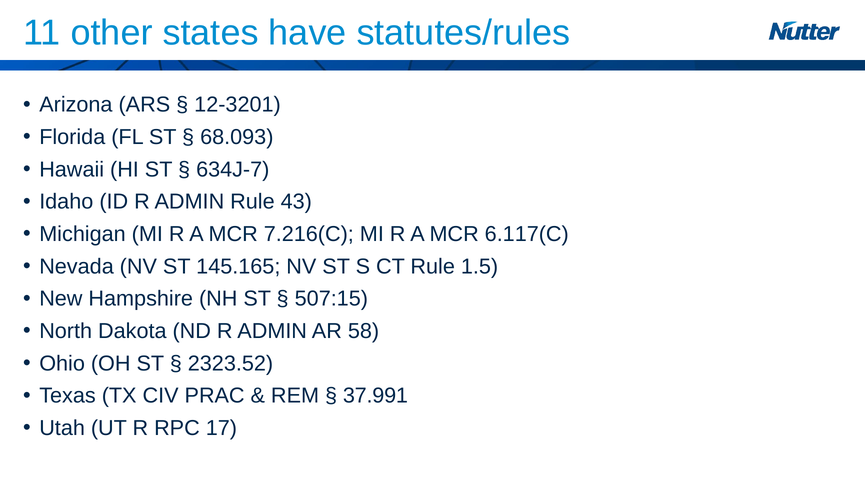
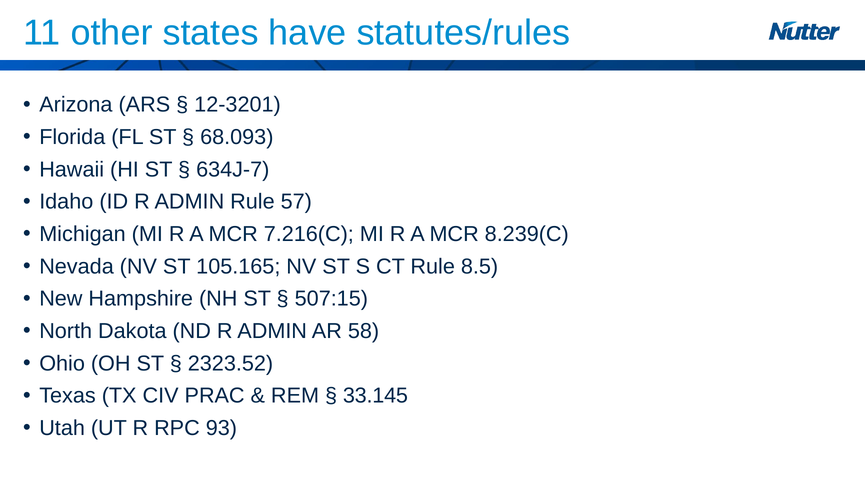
43: 43 -> 57 (296, 202)
6.117(C: 6.117(C -> 8.239(C (527, 234)
145.165: 145.165 -> 105.165 (238, 267)
1.5: 1.5 -> 8.5 (480, 267)
37.991: 37.991 -> 33.145 (375, 396)
17: 17 -> 93 (221, 429)
